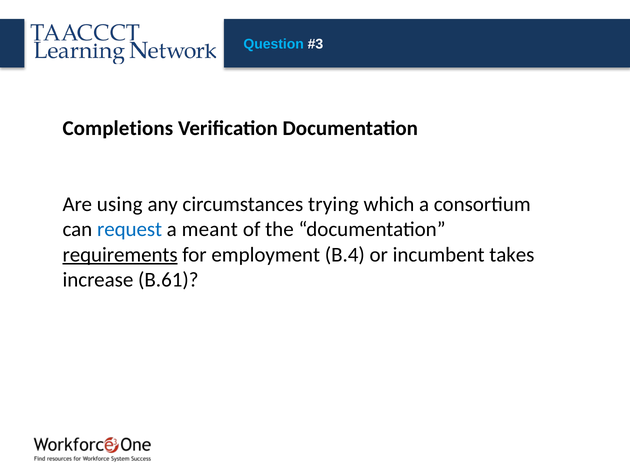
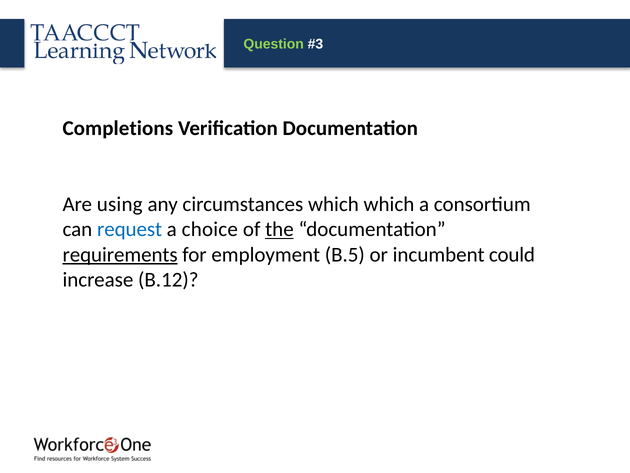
Question colour: light blue -> light green (274, 44)
circumstances trying: trying -> which (333, 204)
meant: meant -> choice (210, 229)
the underline: none -> present (279, 229)
B.4: B.4 -> B.5 (345, 254)
takes: takes -> could (512, 254)
B.61: B.61 -> B.12 (168, 280)
